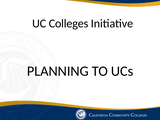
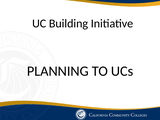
Colleges: Colleges -> Building (69, 24)
